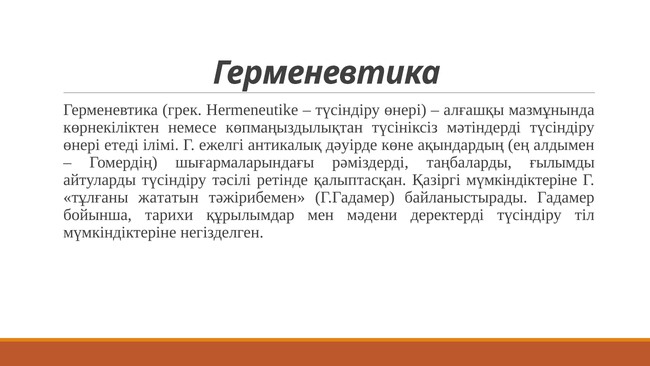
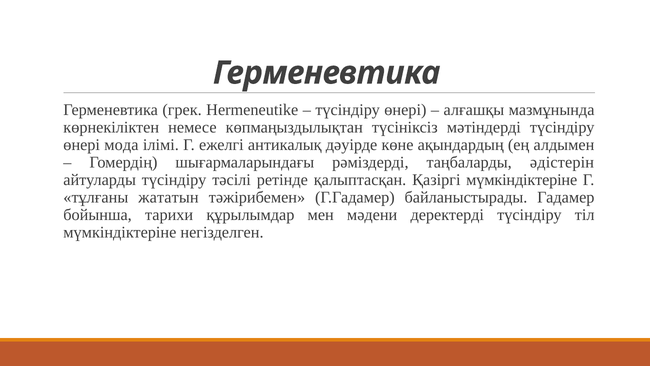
етеді: етеді -> мода (121, 145)
ғылымды: ғылымды -> әдістерін (562, 162)
